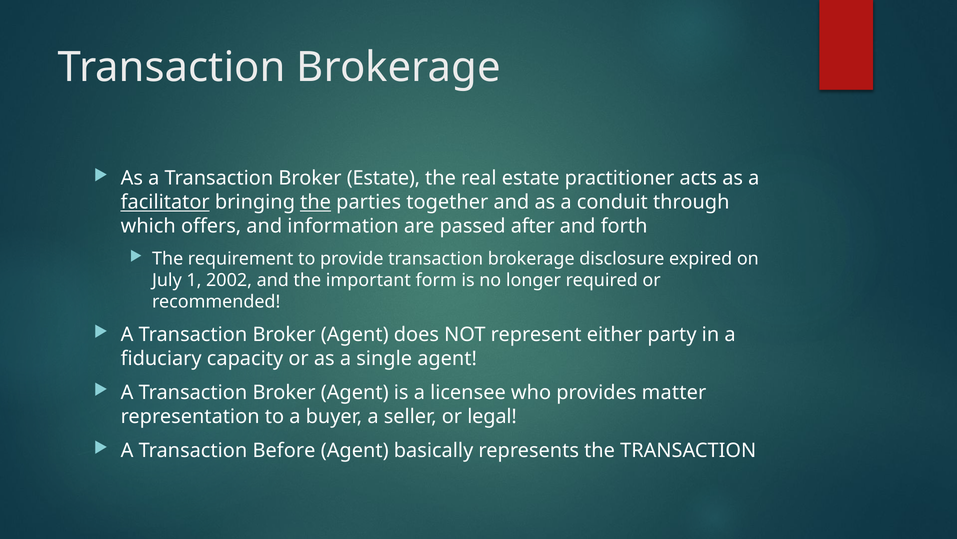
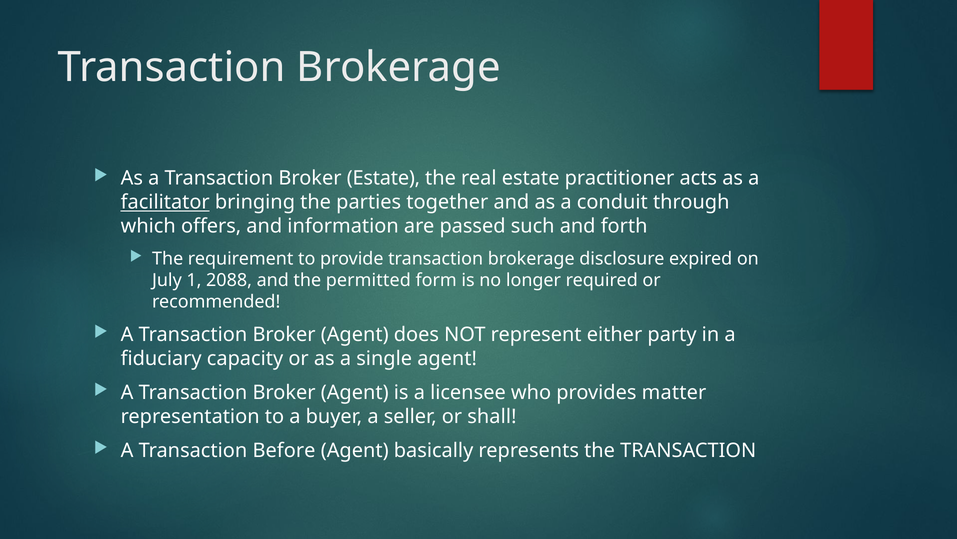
the underline: present -> none (316, 202)
after: after -> such (533, 226)
2002: 2002 -> 2088 (229, 280)
important: important -> permitted (368, 280)
legal: legal -> shall (492, 416)
